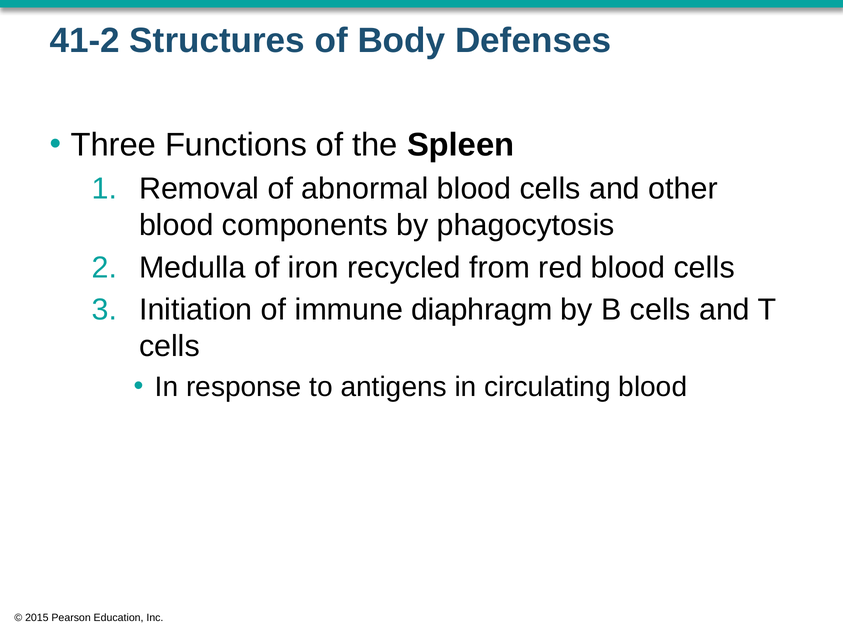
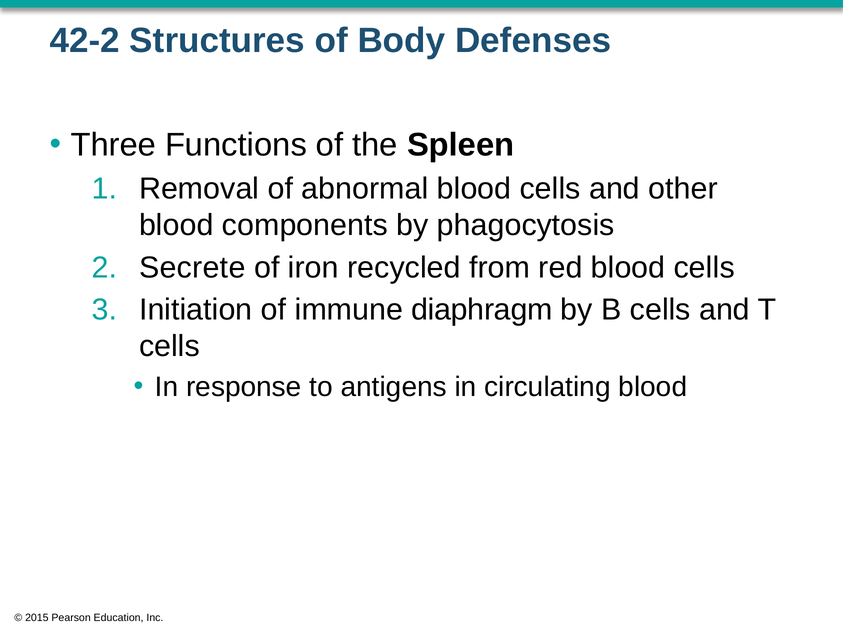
41-2: 41-2 -> 42-2 (85, 41)
Medulla: Medulla -> Secrete (192, 268)
